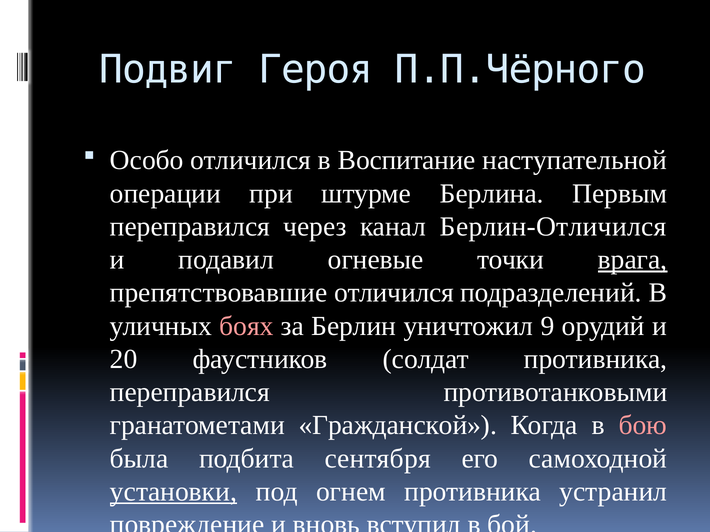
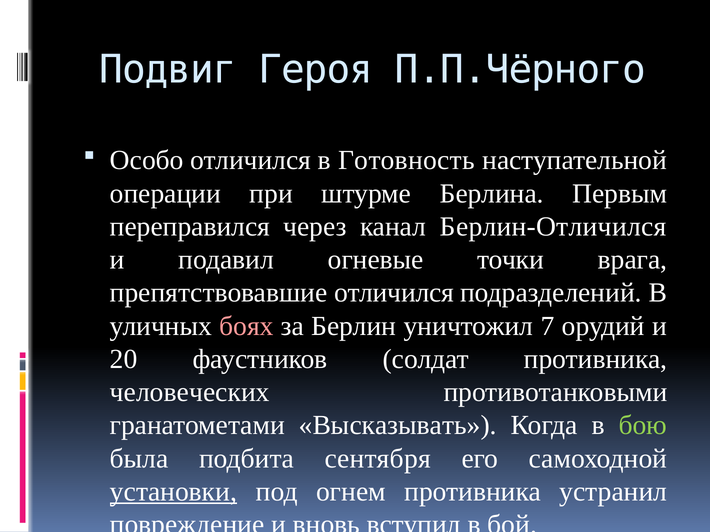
Воспитание: Воспитание -> Готовность (407, 160)
врага underline: present -> none (633, 260)
9: 9 -> 7 (548, 326)
переправился: переправился -> человеческих (190, 393)
Гражданской: Гражданской -> Высказывать (398, 426)
бою colour: pink -> light green (643, 426)
